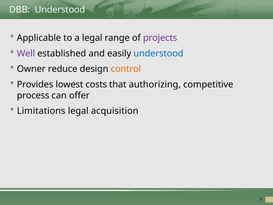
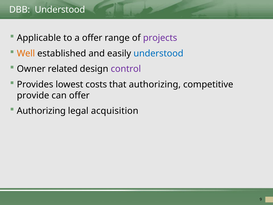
a legal: legal -> offer (92, 38)
Well colour: purple -> orange (26, 53)
reduce: reduce -> related (63, 69)
control colour: orange -> purple (126, 69)
process: process -> provide (33, 95)
Limitations: Limitations -> Authorizing (41, 111)
